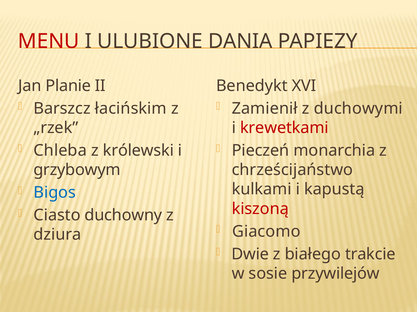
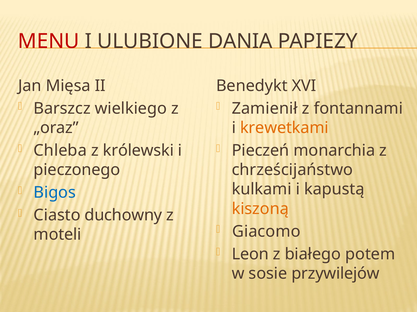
Planie: Planie -> Mięsa (68, 86)
łacińskim: łacińskim -> wielkiego (131, 109)
duchowymi: duchowymi -> fontannami (358, 109)
„rzek: „rzek -> „oraz (56, 128)
krewetkami colour: red -> orange (284, 128)
grzybowym: grzybowym -> pieczonego (77, 170)
kiszoną colour: red -> orange (260, 209)
dziura: dziura -> moteli (57, 235)
Dwie: Dwie -> Leon (250, 255)
trakcie: trakcie -> potem (370, 255)
